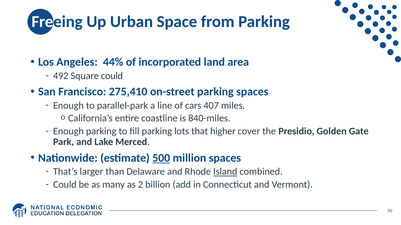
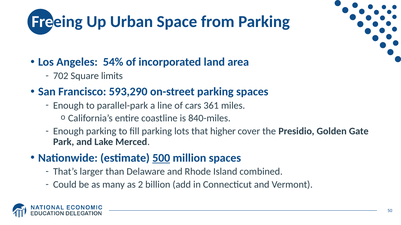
44%: 44% -> 54% (113, 62)
492: 492 -> 702 (61, 76)
Square could: could -> limits (112, 76)
275,410: 275,410 -> 593,290 (128, 92)
407: 407 -> 361 (211, 106)
Island underline: present -> none (225, 172)
